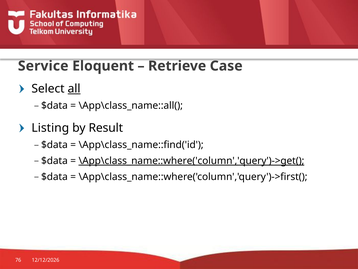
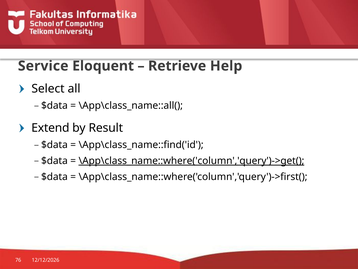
Case: Case -> Help (226, 66)
all underline: present -> none (74, 88)
Listing: Listing -> Extend (50, 128)
